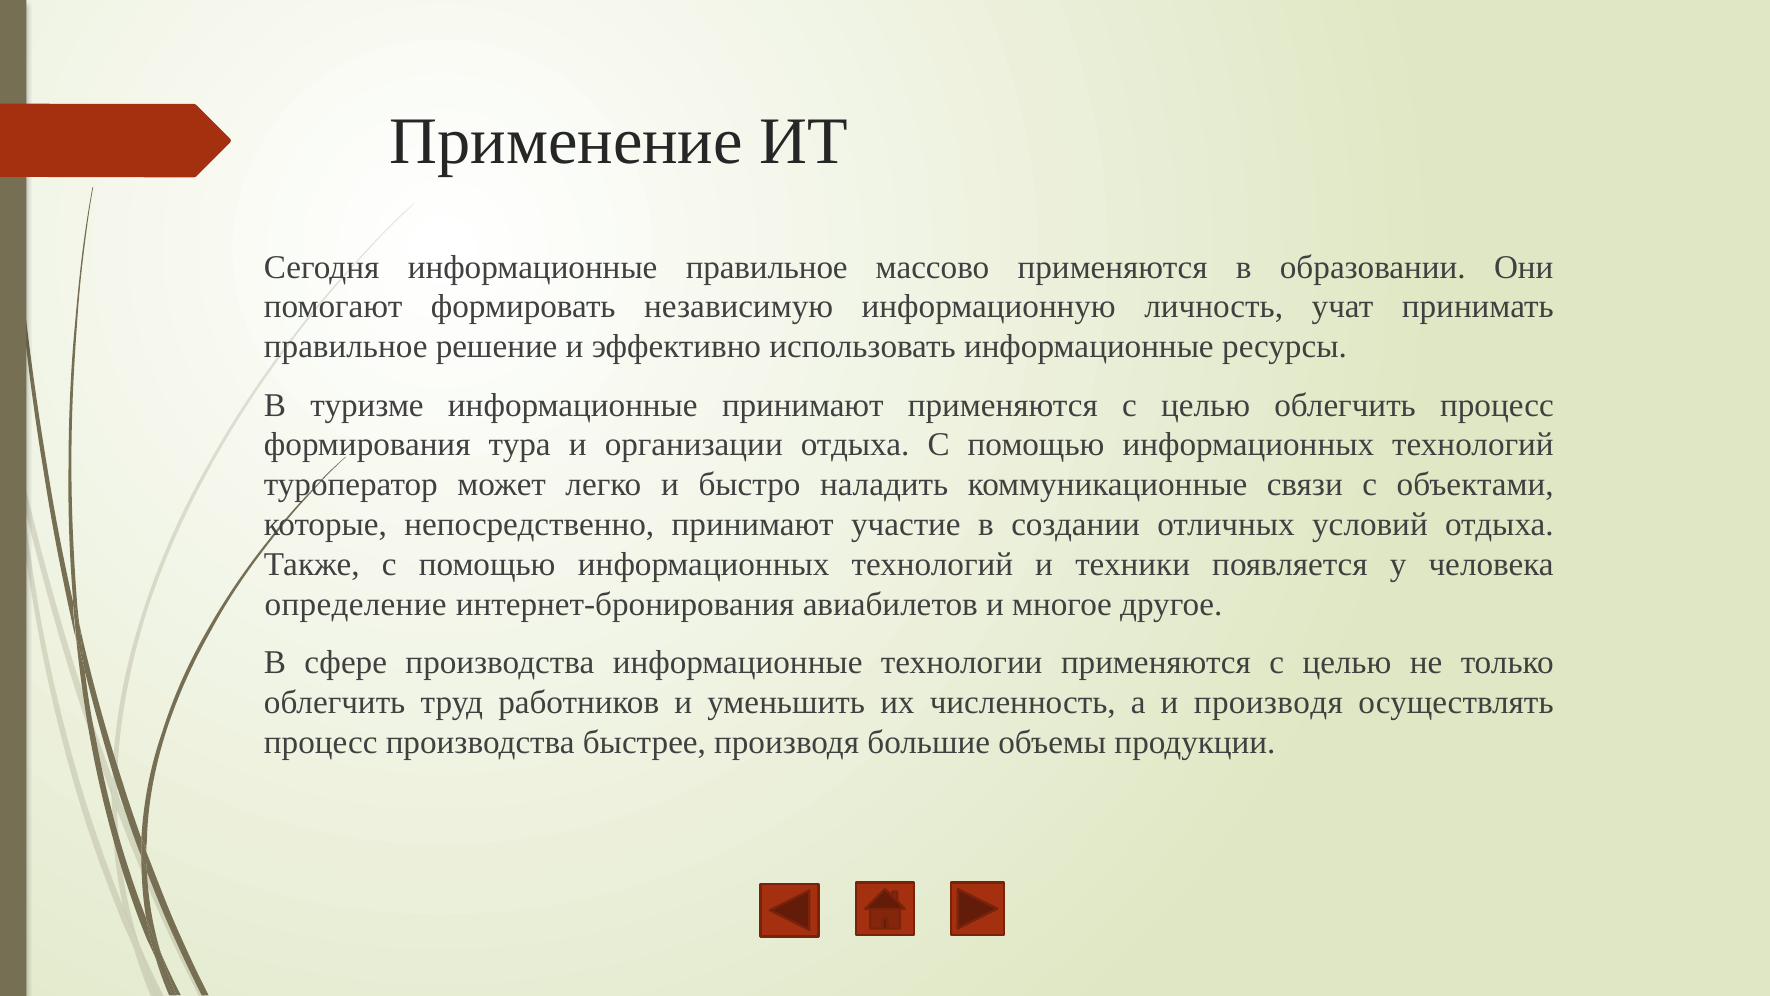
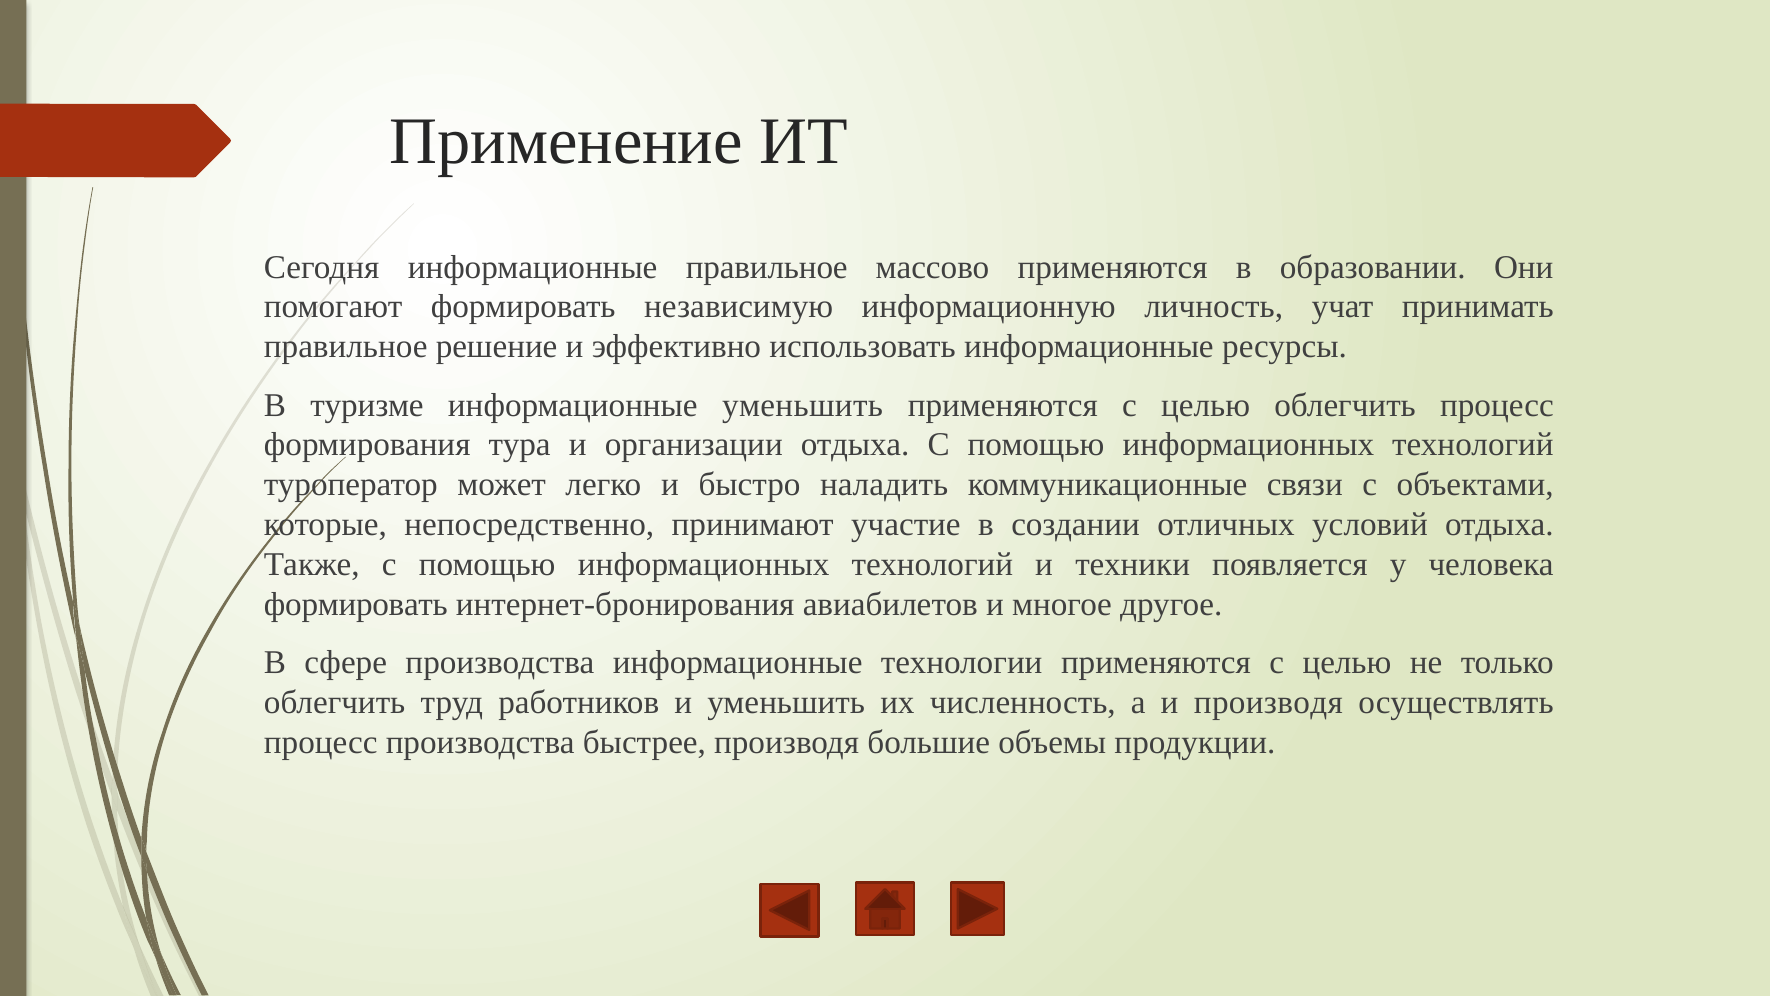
информационные принимают: принимают -> уменьшить (803, 405)
определение: определение -> формировать (356, 604)
